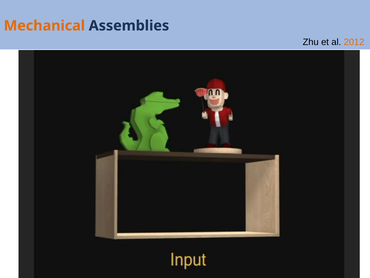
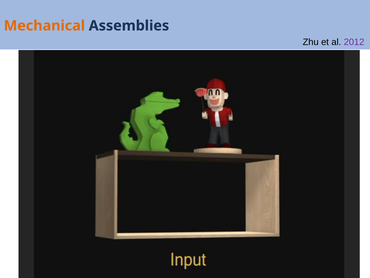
2012 colour: orange -> purple (354, 42)
